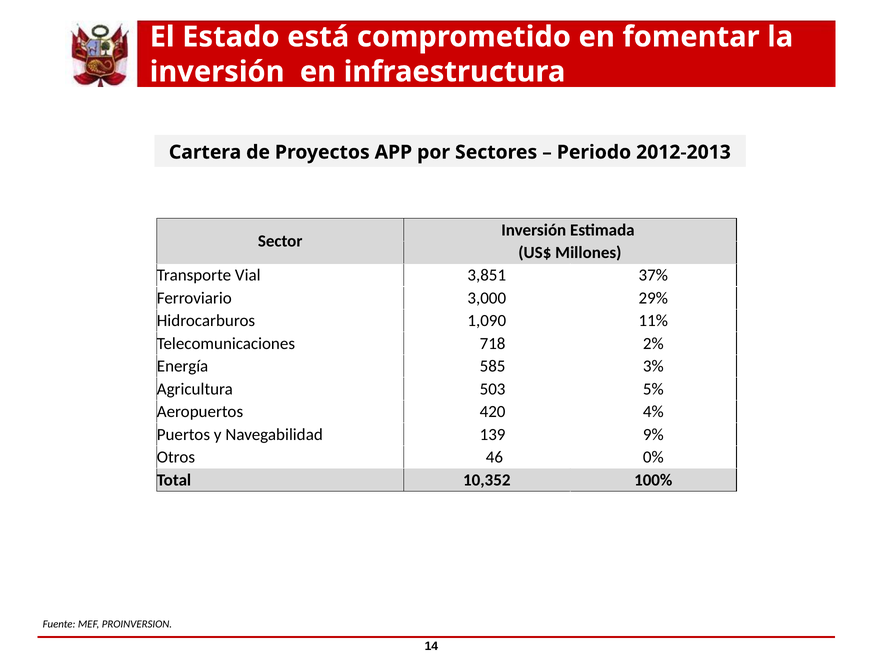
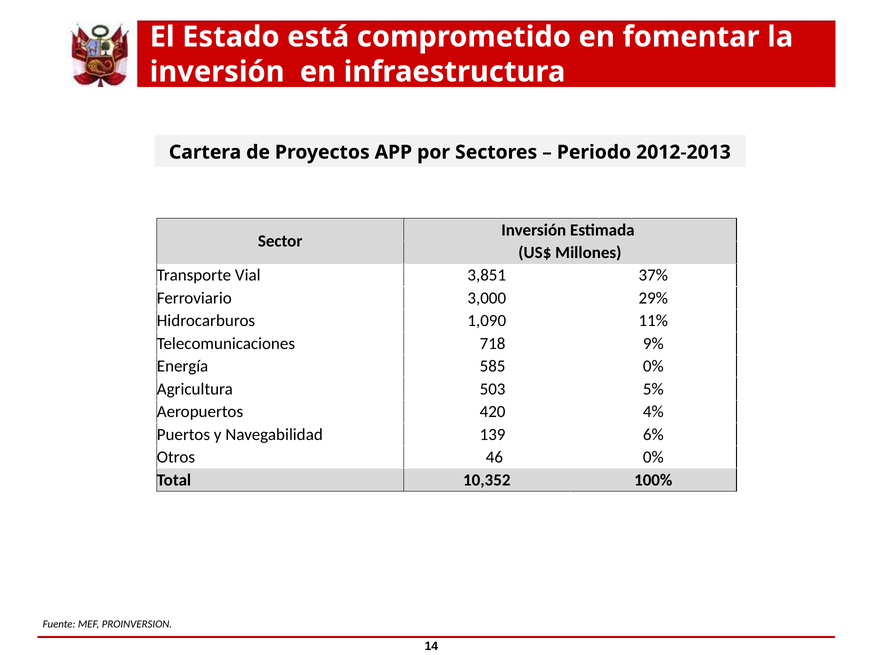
2%: 2% -> 9% (653, 343)
585 3%: 3% -> 0% (653, 366)
9%: 9% -> 6% (653, 434)
